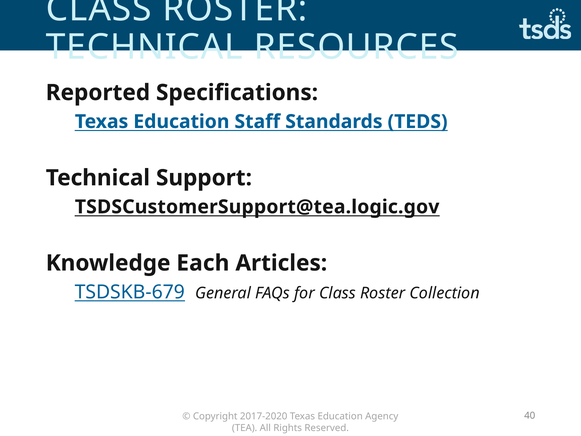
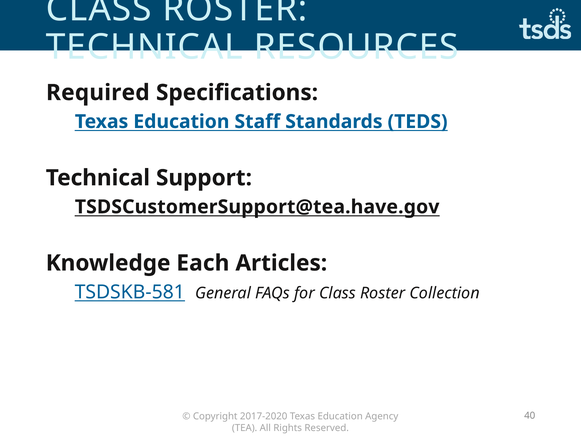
Reported: Reported -> Required (98, 93)
TSDSCustomerSupport@tea.logic.gov: TSDSCustomerSupport@tea.logic.gov -> TSDSCustomerSupport@tea.have.gov (257, 207)
TSDSKB-679: TSDSKB-679 -> TSDSKB-581 (130, 292)
